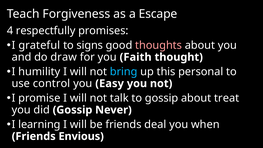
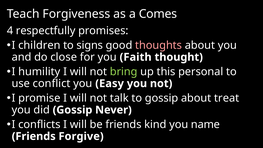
Escape: Escape -> Comes (158, 14)
grateful: grateful -> children (39, 45)
draw: draw -> close (64, 57)
bring colour: light blue -> light green (124, 72)
control: control -> conflict (52, 83)
learning: learning -> conflicts (39, 124)
deal: deal -> kind (155, 124)
when: when -> name (205, 124)
Envious: Envious -> Forgive (81, 136)
